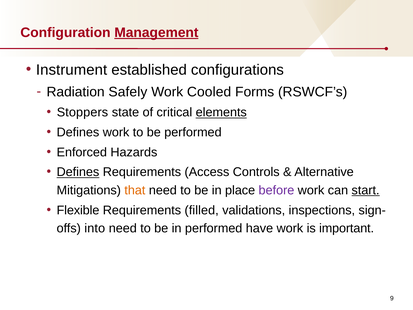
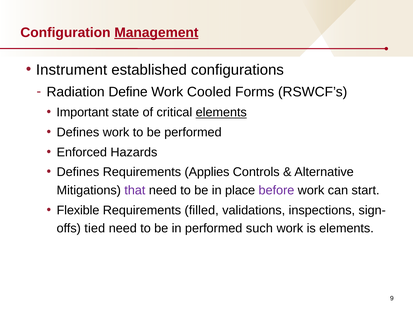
Safely: Safely -> Define (128, 92)
Stoppers: Stoppers -> Important (83, 112)
Defines underline: present -> none (78, 172)
Access: Access -> Applies (207, 172)
that colour: orange -> purple (135, 190)
start underline: present -> none (366, 190)
into: into -> tied (95, 228)
have: have -> such (259, 228)
is important: important -> elements (346, 228)
